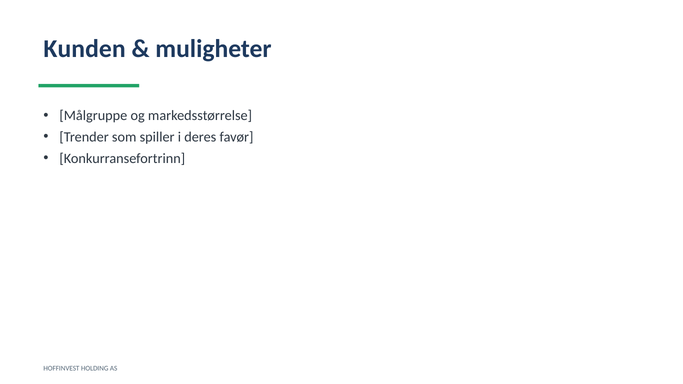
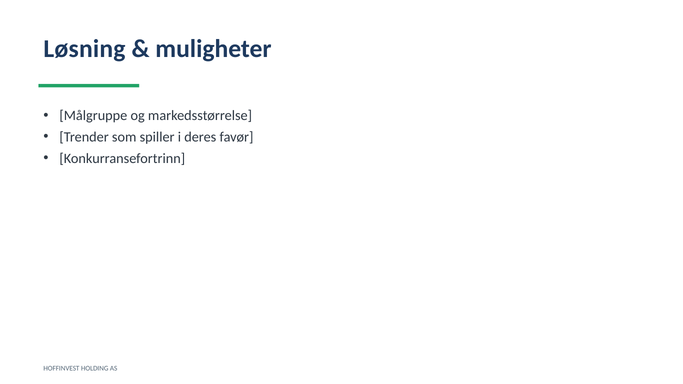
Kunden: Kunden -> Løsning (84, 49)
